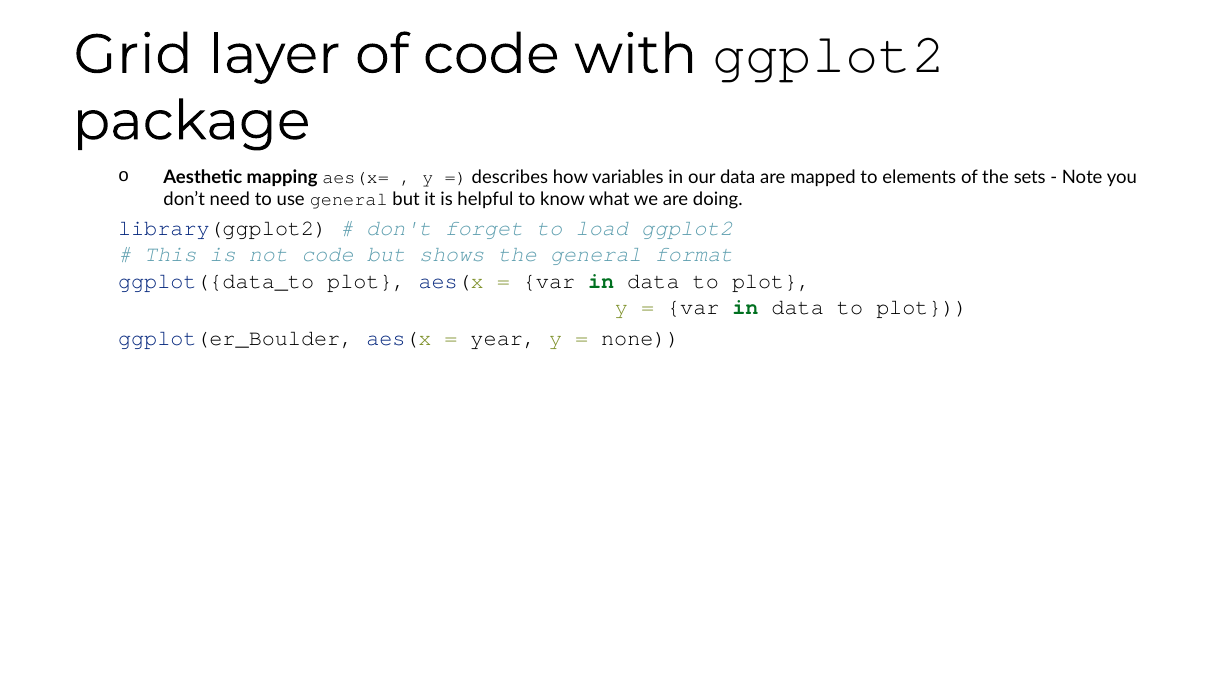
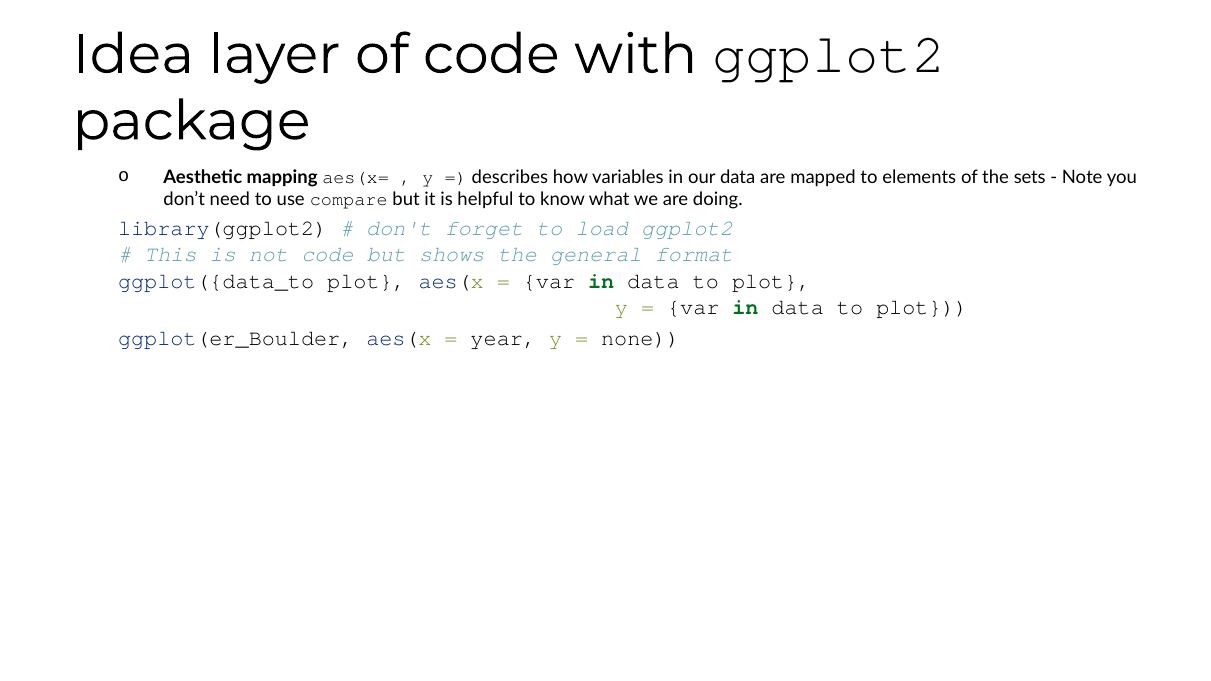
Grid: Grid -> Idea (133, 55)
use general: general -> compare (349, 200)
